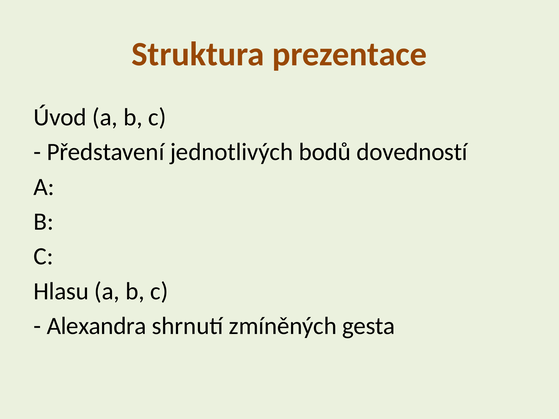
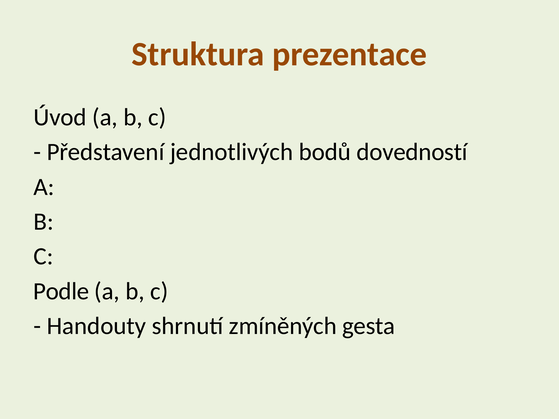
Hlasu: Hlasu -> Podle (61, 291)
Alexandra: Alexandra -> Handouty (96, 326)
